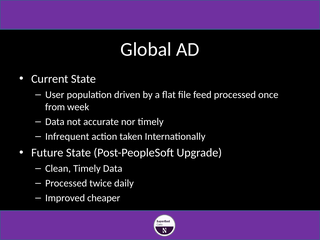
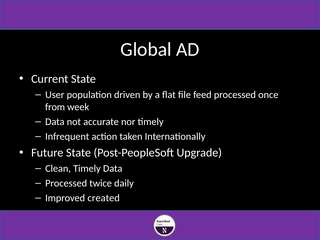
cheaper: cheaper -> created (104, 198)
